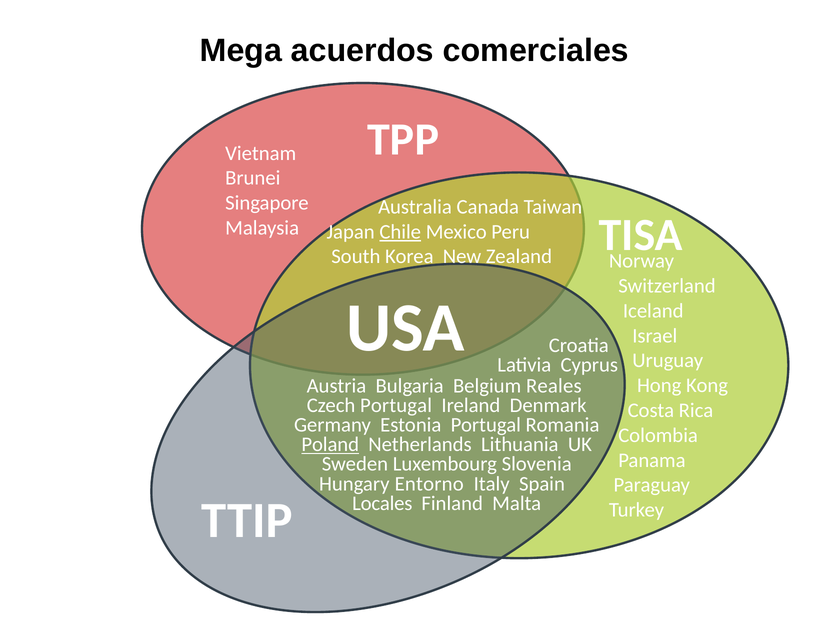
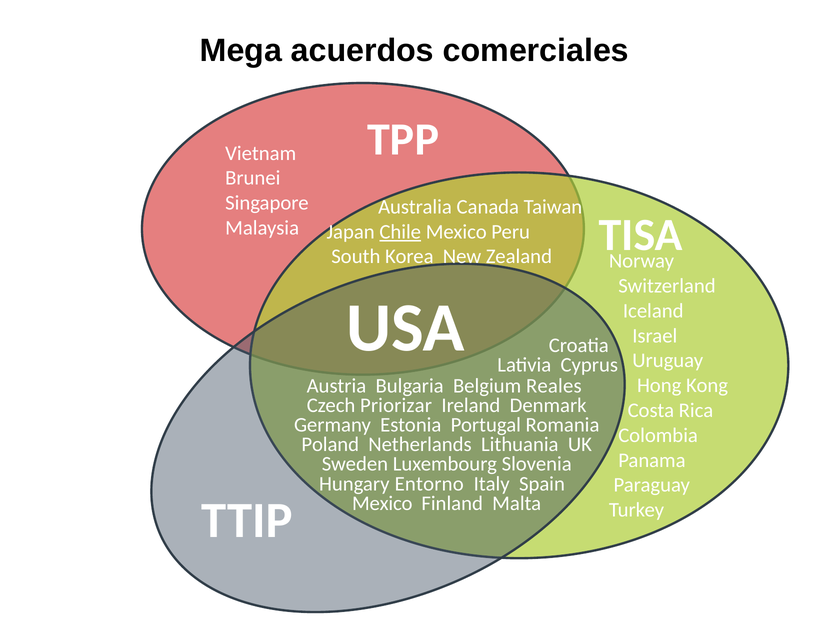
Czech Portugal: Portugal -> Priorizar (396, 405)
Poland underline: present -> none (330, 444)
Locales: Locales -> Mexico (382, 503)
